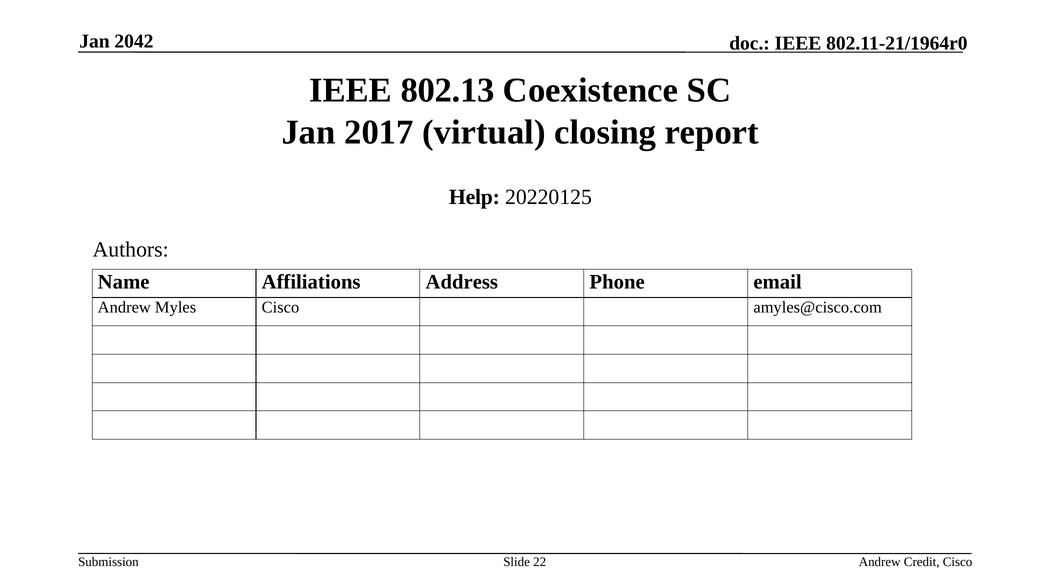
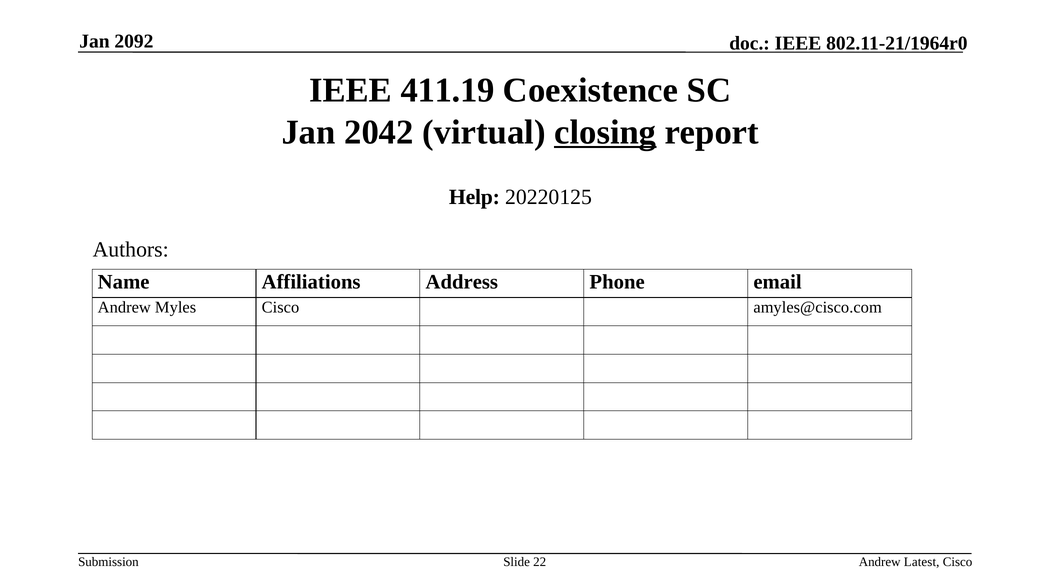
2042: 2042 -> 2092 (134, 41)
802.13: 802.13 -> 411.19 (448, 90)
2017: 2017 -> 2042 (379, 132)
closing underline: none -> present (605, 132)
Credit: Credit -> Latest (922, 562)
